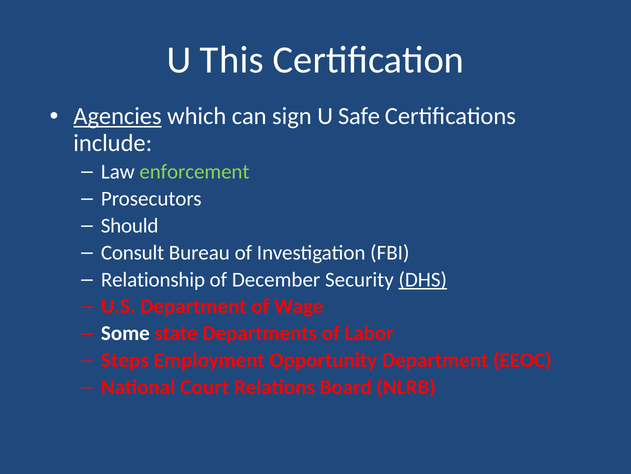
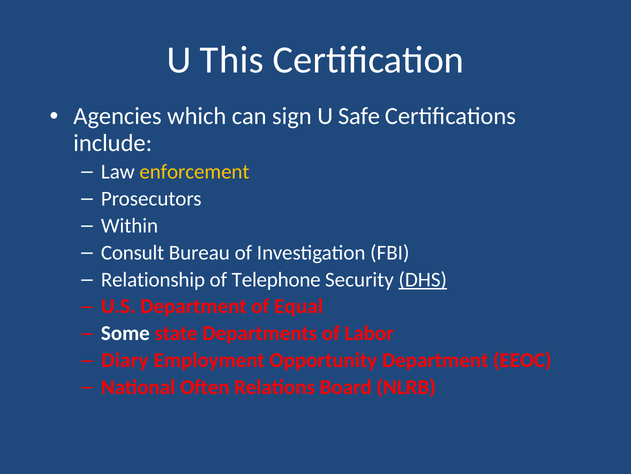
Agencies underline: present -> none (117, 116)
enforcement colour: light green -> yellow (194, 172)
Should: Should -> Within (130, 225)
December: December -> Telephone (276, 279)
Wage: Wage -> Equal (299, 306)
Steps: Steps -> Diary (125, 360)
Court: Court -> Often (205, 387)
